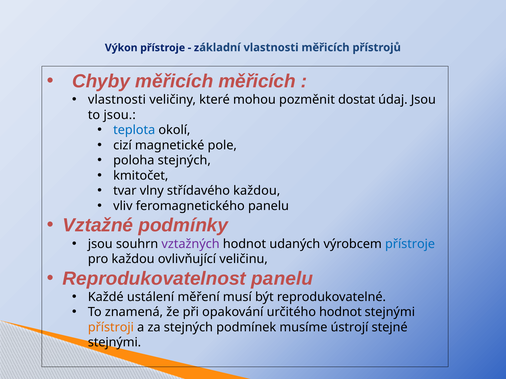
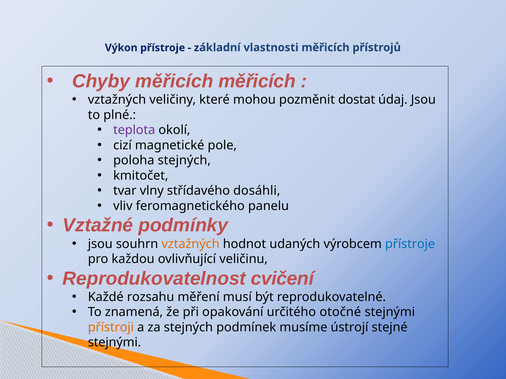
vlastnosti: vlastnosti -> vztažných (117, 100)
to jsou: jsou -> plné (120, 115)
teplota colour: blue -> purple (134, 130)
střídavého každou: každou -> dosáhli (257, 191)
vztažných colour: purple -> orange (191, 244)
Reprodukovatelnost panelu: panelu -> cvičení (282, 279)
ustálení: ustálení -> rozsahu (151, 297)
určitého hodnot: hodnot -> otočné (340, 313)
